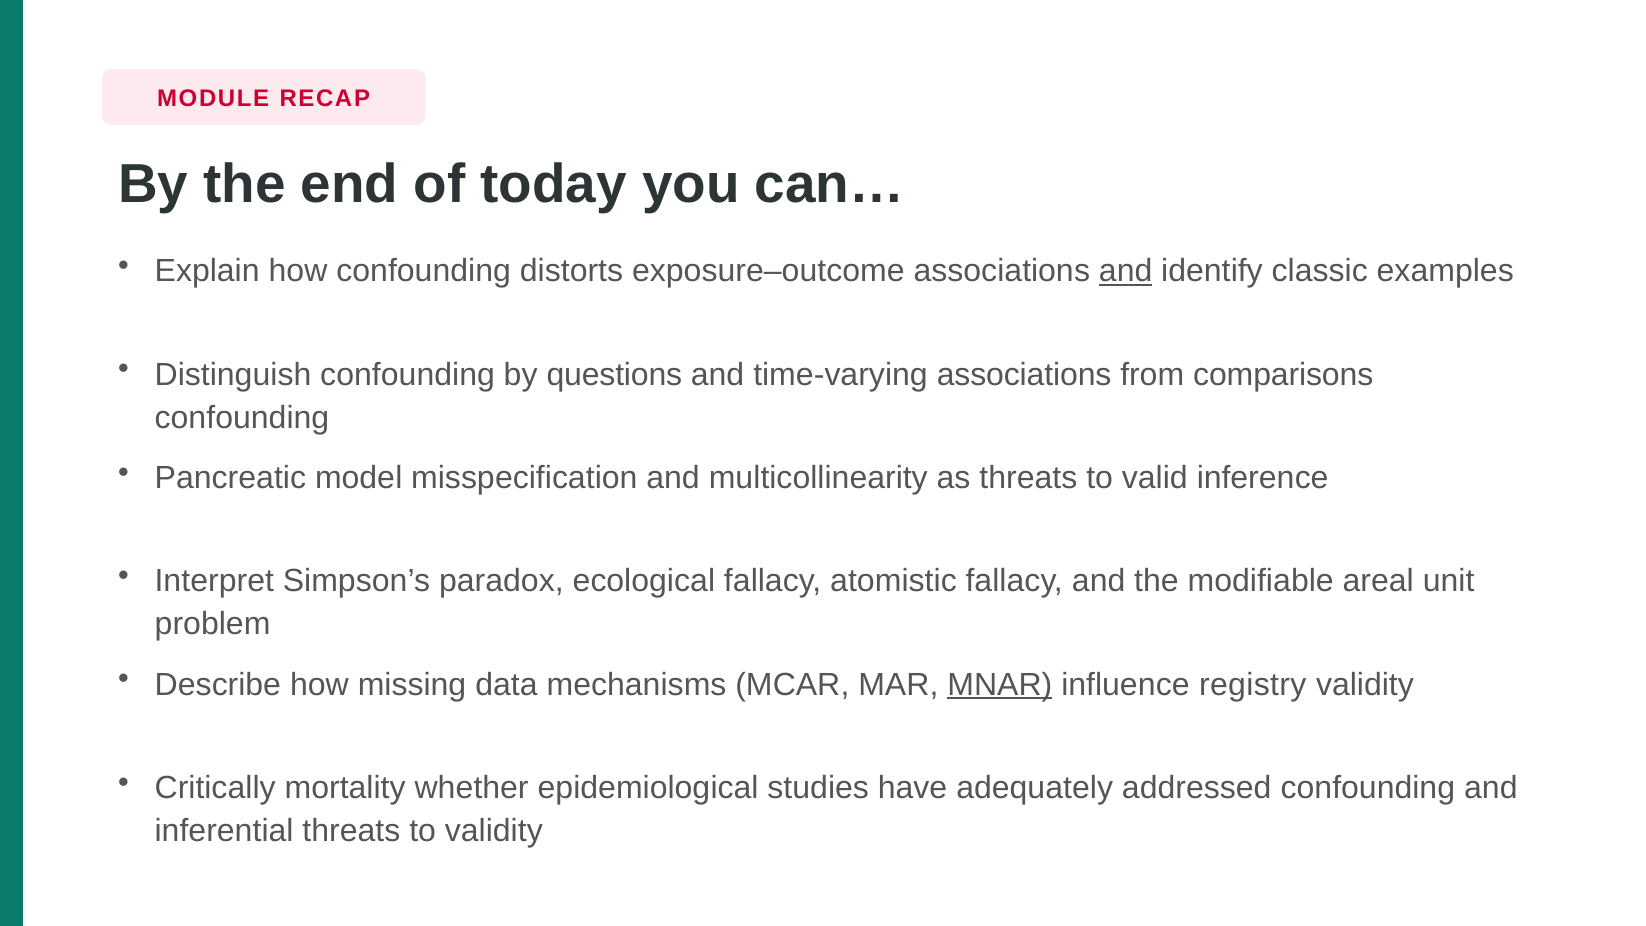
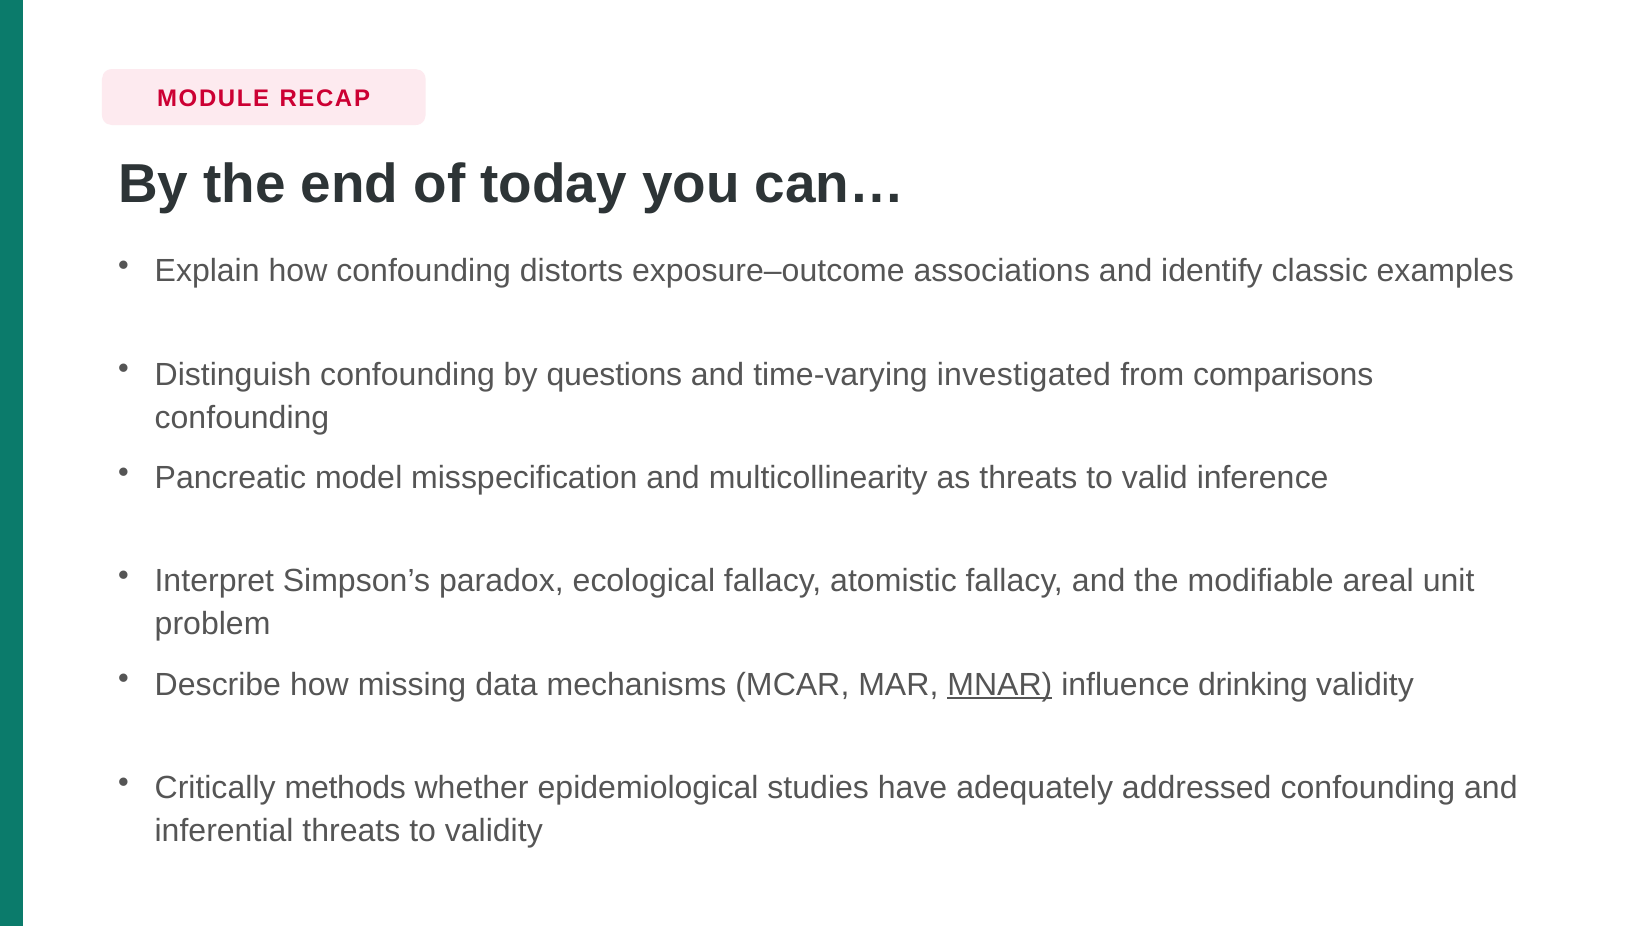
and underline: present -> none (1126, 271)
time-varying associations: associations -> investigated (1024, 374)
registry: registry -> drinking (1253, 685)
mortality: mortality -> methods (345, 788)
